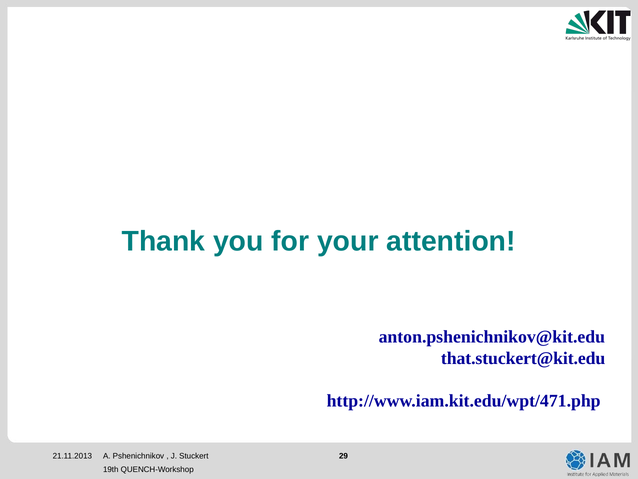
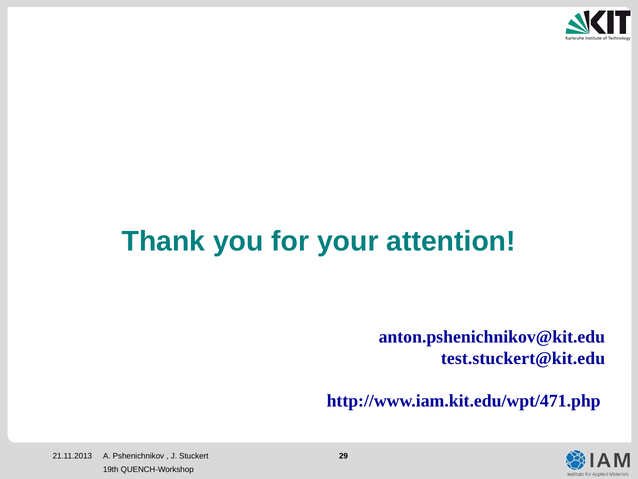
that.stuckert@kit.edu: that.stuckert@kit.edu -> test.stuckert@kit.edu (523, 358)
